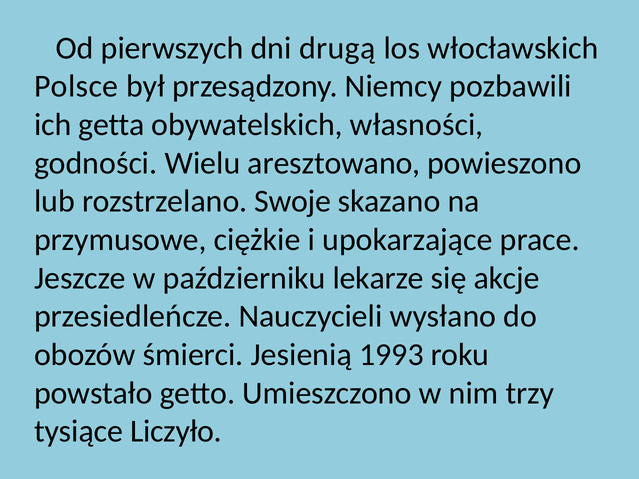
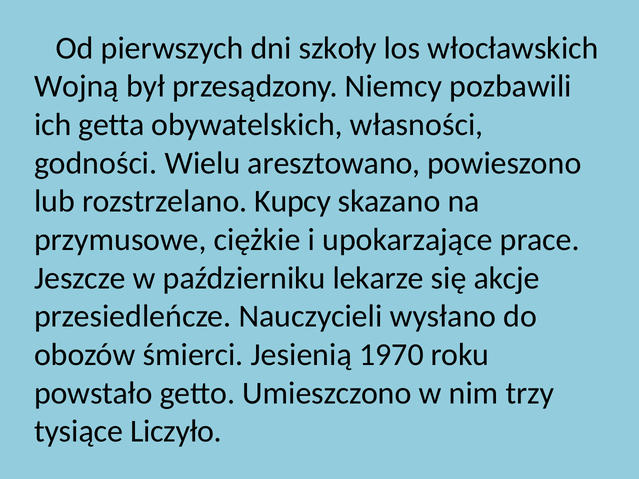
drugą: drugą -> szkoły (338, 48)
Polsce: Polsce -> Wojną (76, 86)
Swoje: Swoje -> Kupcy (293, 201)
1993: 1993 -> 1970 (391, 355)
